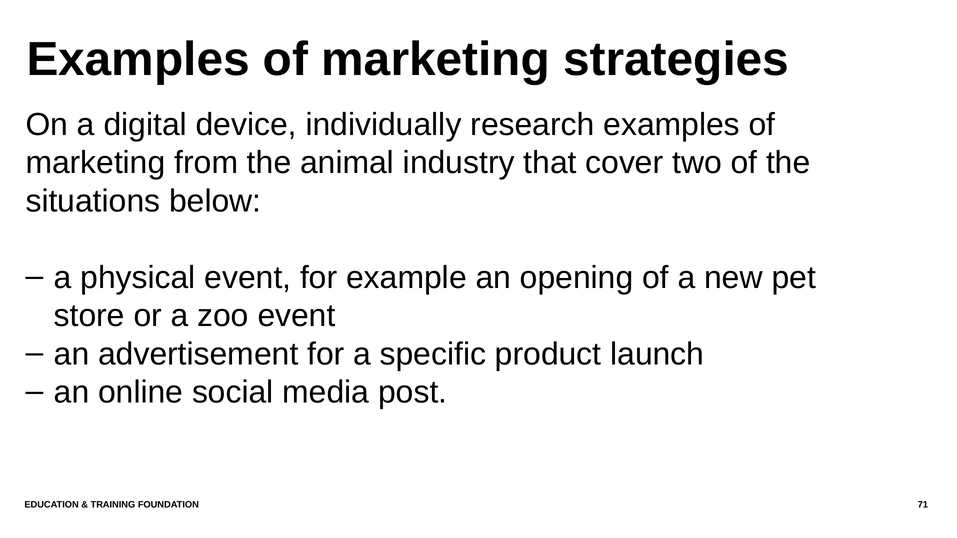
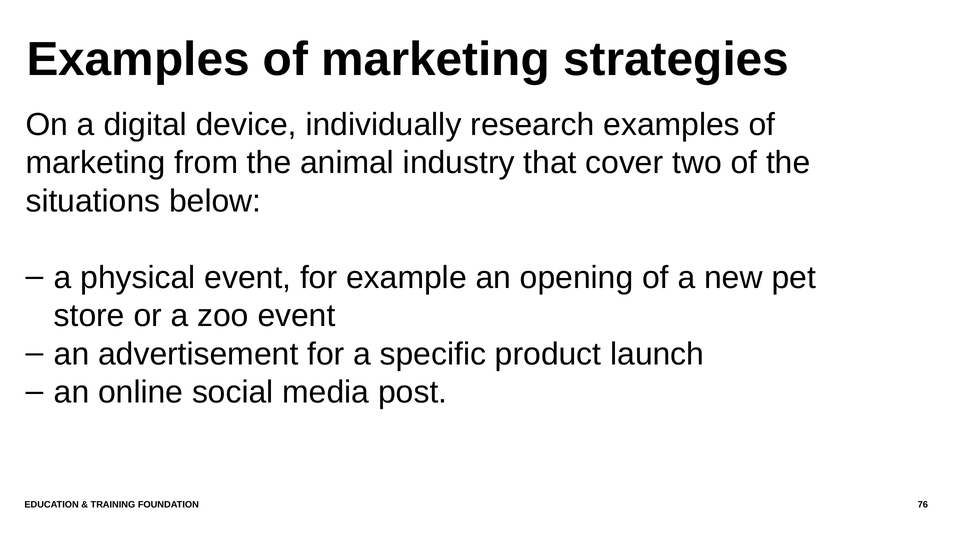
71: 71 -> 76 (923, 505)
